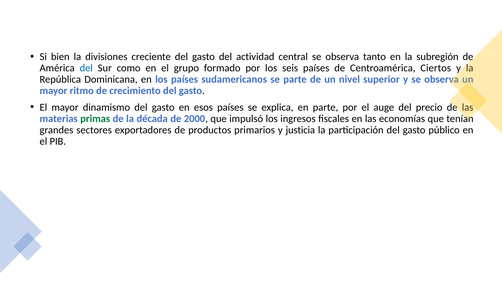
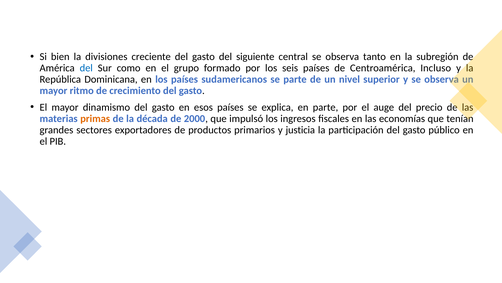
actividad: actividad -> siguiente (255, 57)
Ciertos: Ciertos -> Incluso (436, 68)
primas colour: green -> orange (95, 118)
